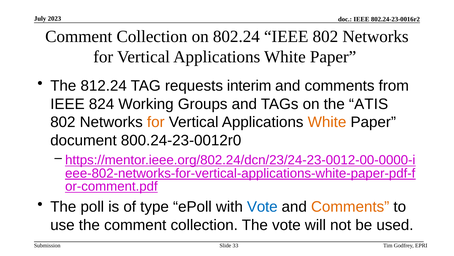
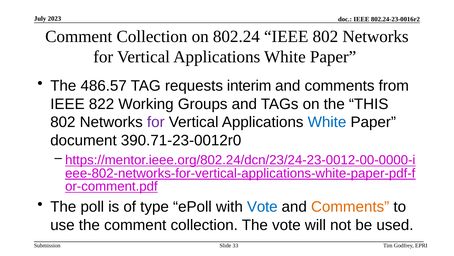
812.24: 812.24 -> 486.57 (104, 86)
824: 824 -> 822 (102, 104)
ATIS: ATIS -> THIS (369, 104)
for colour: orange -> purple (156, 122)
White colour: orange -> blue (327, 122)
800.24-23-0012r0: 800.24-23-0012r0 -> 390.71-23-0012r0 (181, 140)
